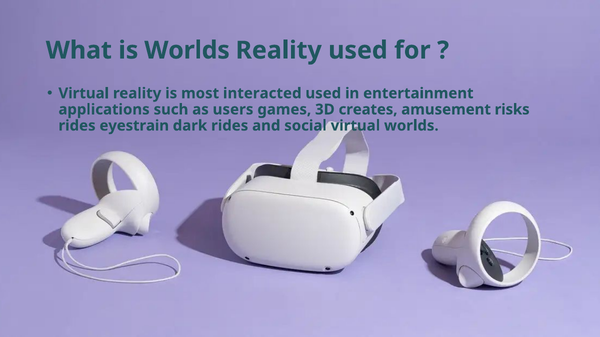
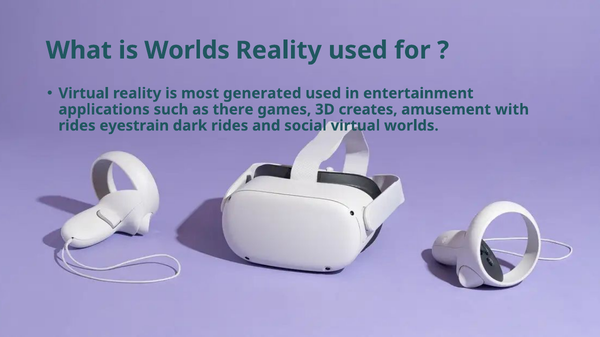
interacted: interacted -> generated (262, 93)
users: users -> there (233, 110)
risks: risks -> with (512, 110)
